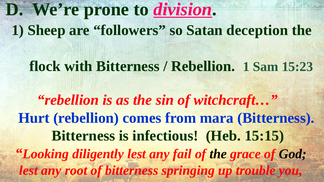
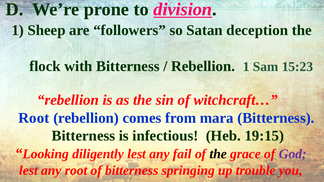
Hurt: Hurt -> Root (34, 118)
15:15: 15:15 -> 19:15 (264, 136)
God colour: black -> purple (293, 154)
